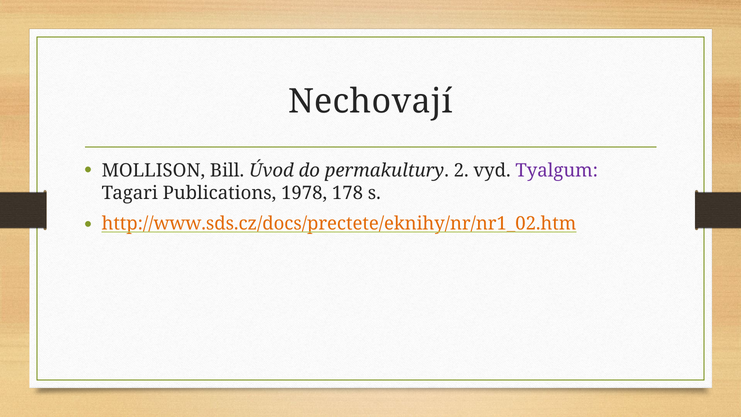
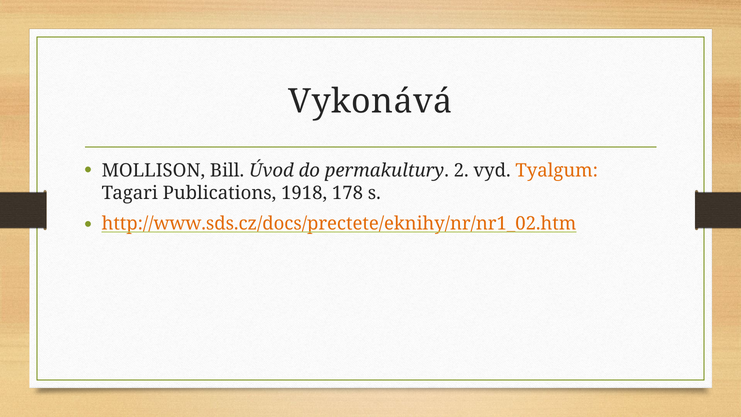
Nechovají: Nechovají -> Vykonává (370, 102)
Tyalgum colour: purple -> orange (557, 171)
1978: 1978 -> 1918 (304, 193)
